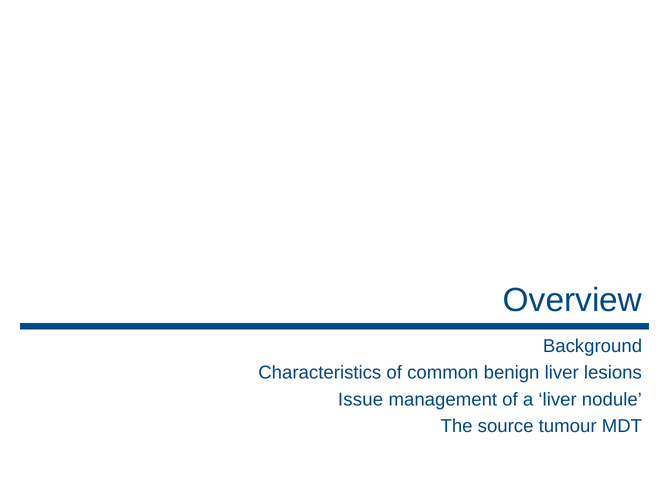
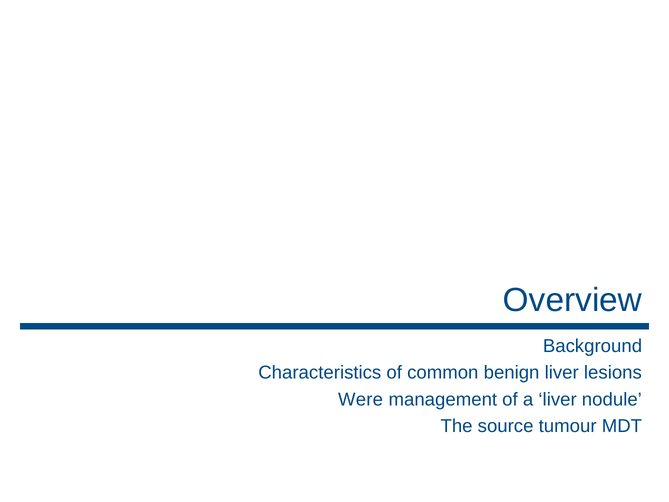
Issue: Issue -> Were (361, 399)
